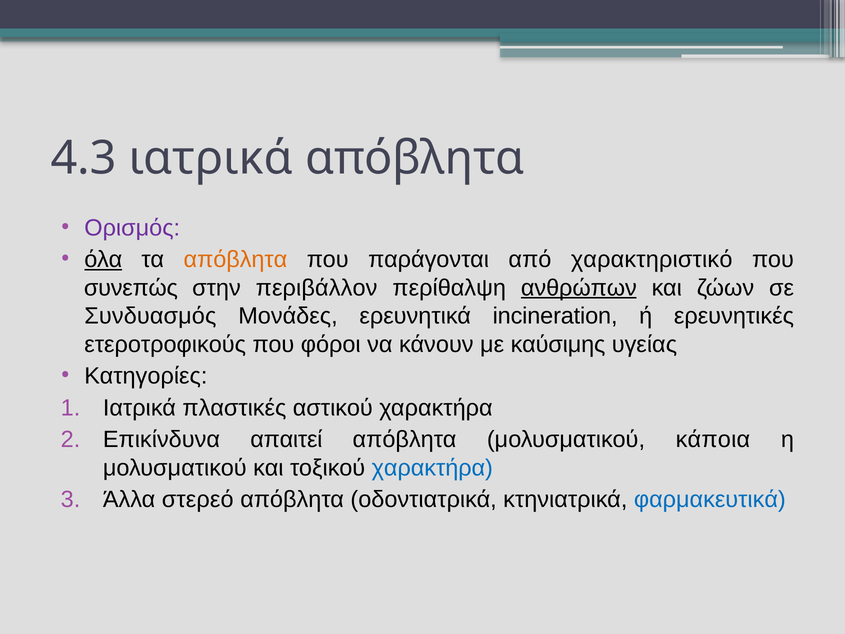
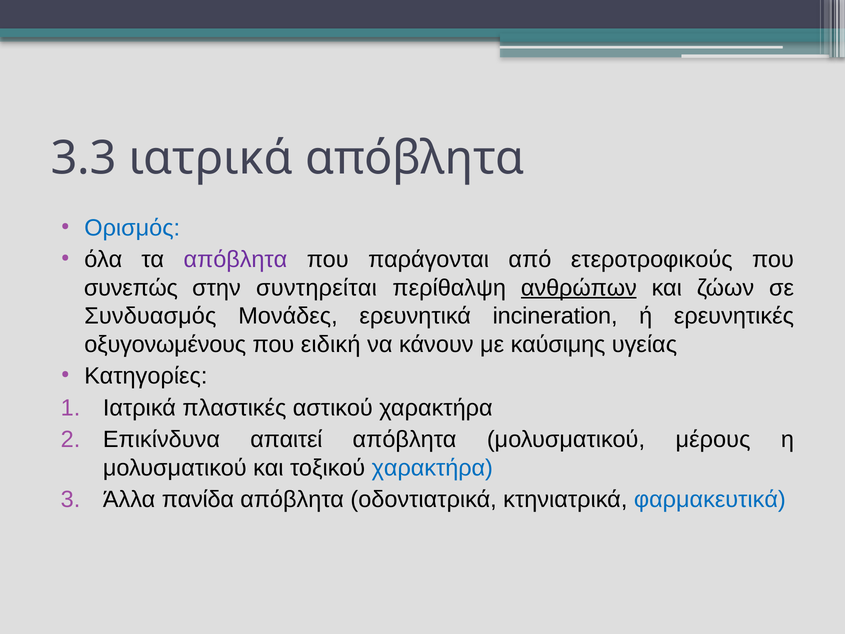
4.3: 4.3 -> 3.3 (84, 158)
Ορισμός colour: purple -> blue (132, 228)
όλα underline: present -> none (103, 260)
απόβλητα colour: orange -> purple (235, 260)
χαρακτηριστικό: χαρακτηριστικό -> ετεροτροφικούς (652, 260)
περιβάλλον: περιβάλλον -> συντηρείται (317, 288)
ετεροτροφικούς: ετεροτροφικούς -> οξυγονωμένους (165, 344)
φόροι: φόροι -> ειδική (331, 344)
κάποια: κάποια -> μέρους (713, 439)
στερεό: στερεό -> πανίδα (198, 499)
